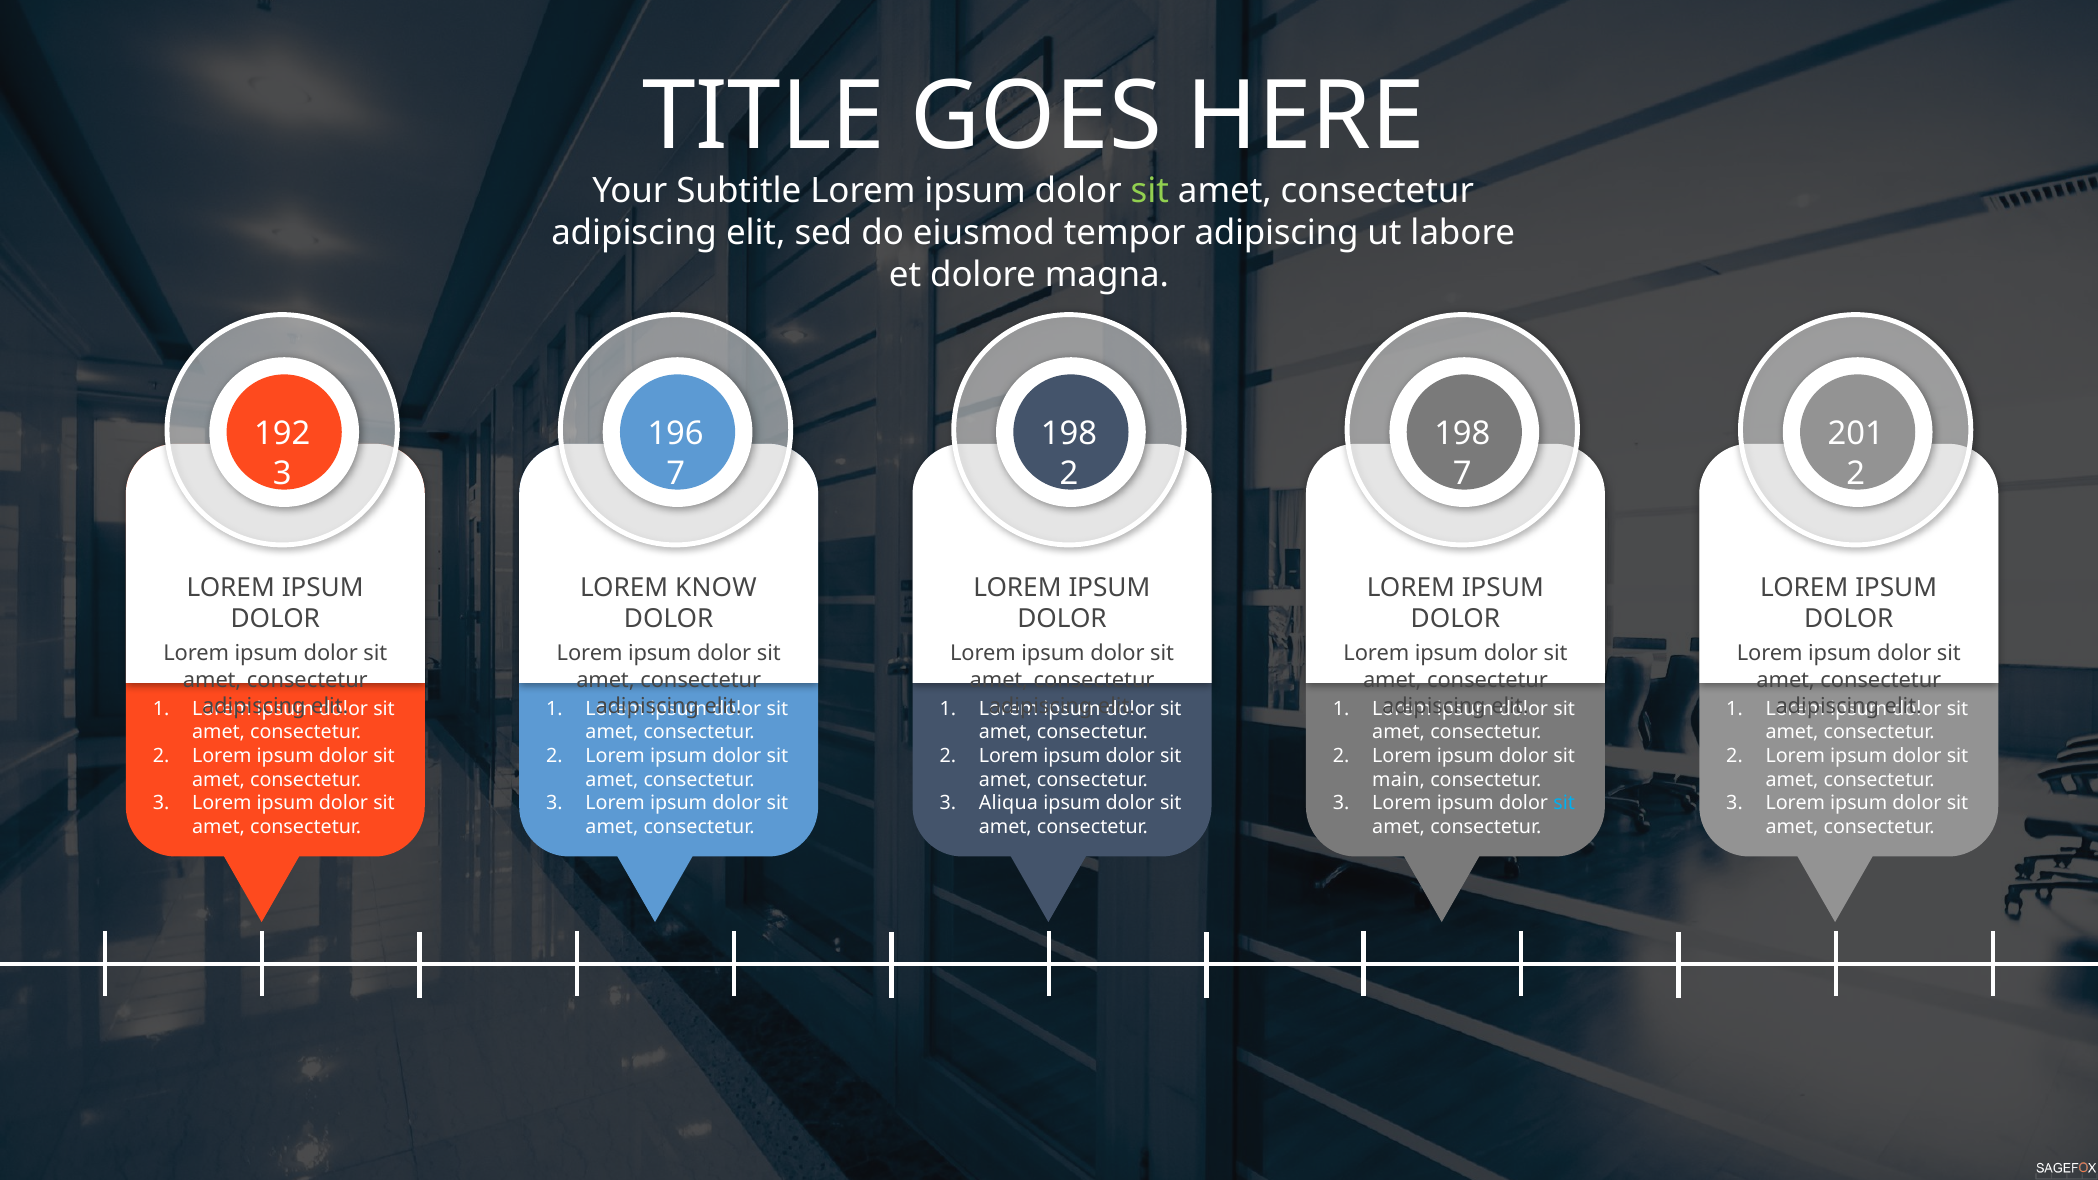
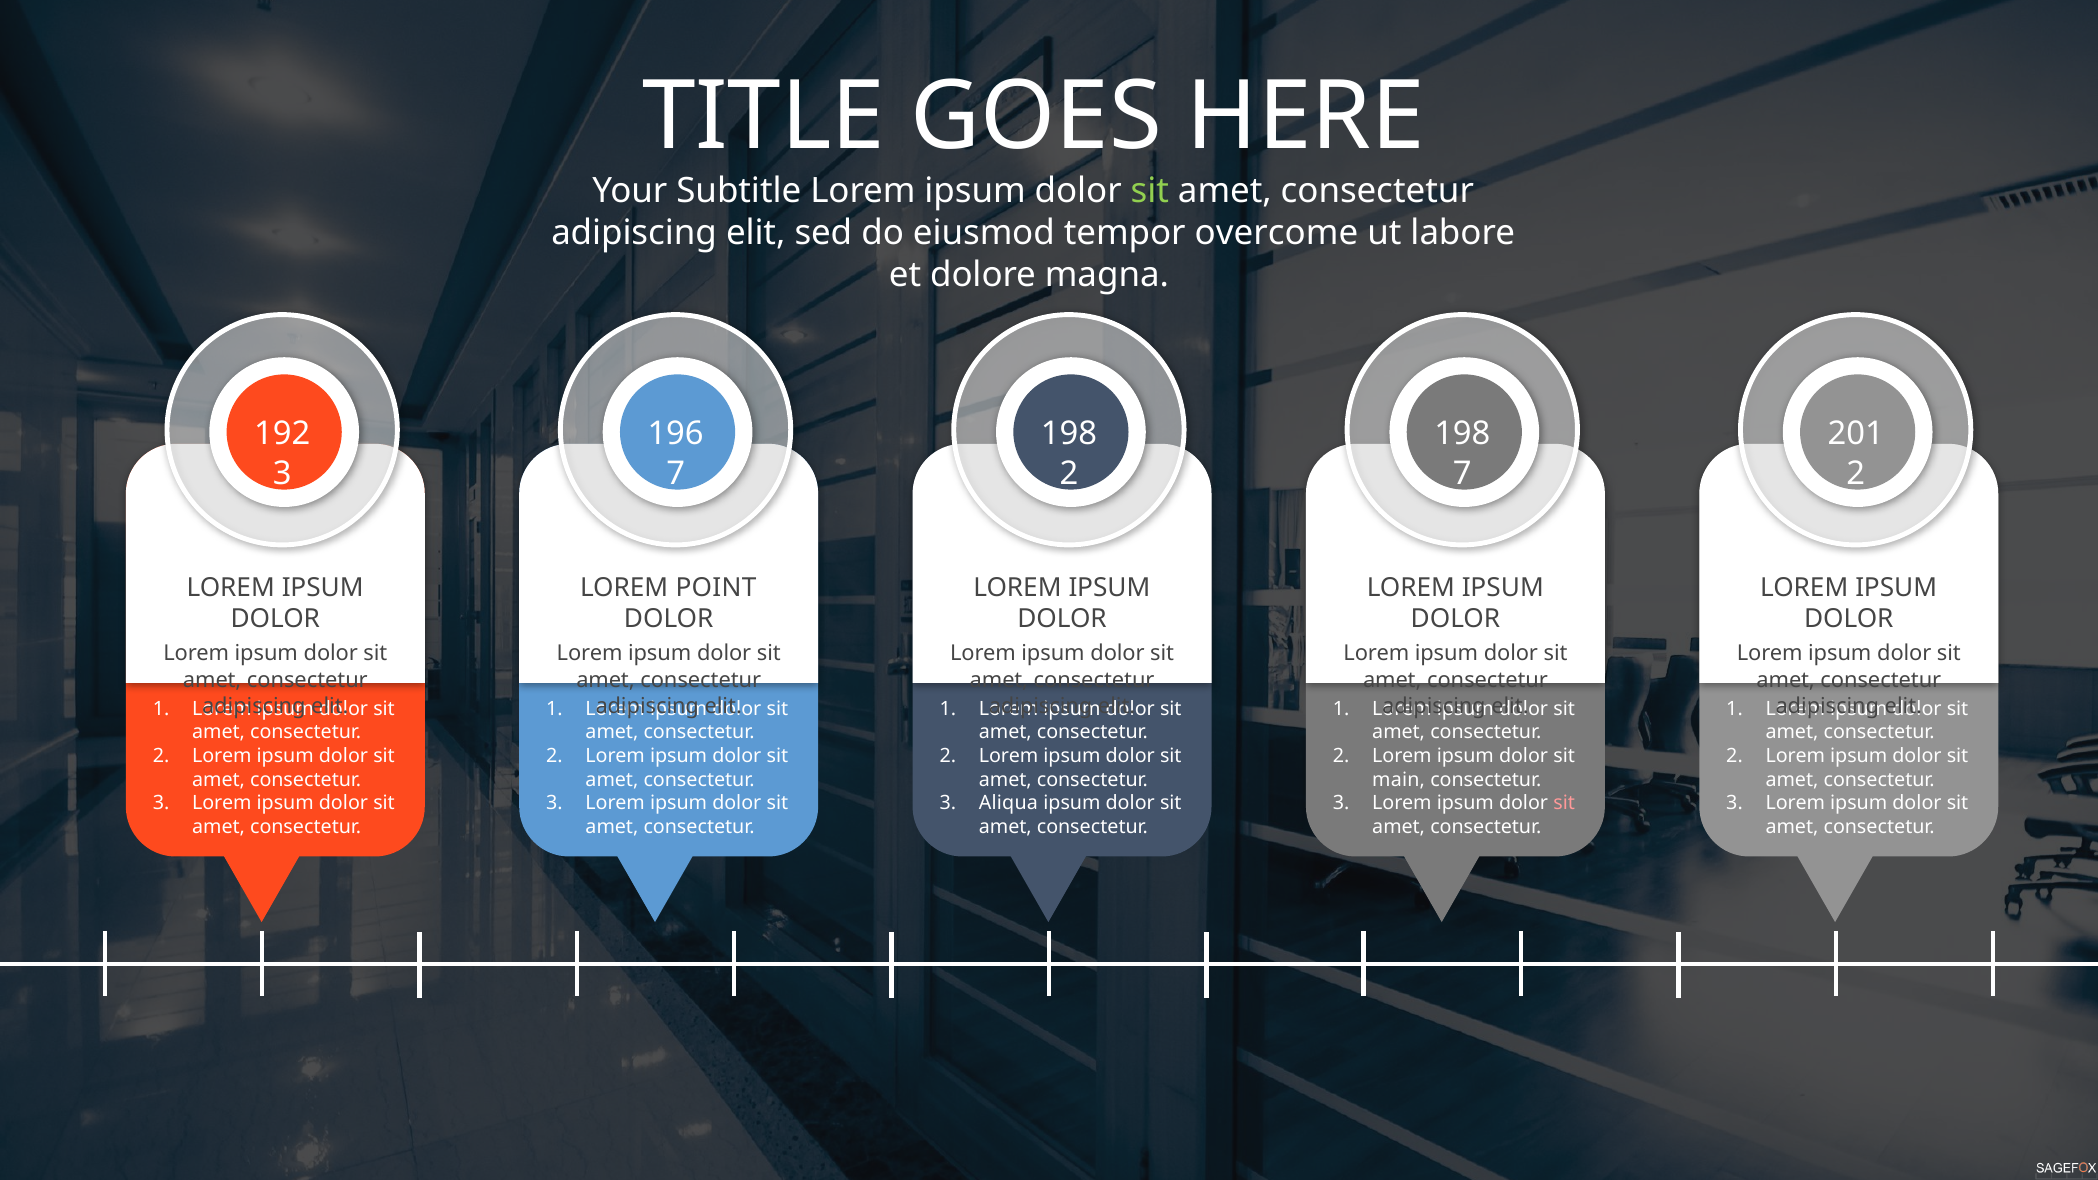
tempor adipiscing: adipiscing -> overcome (1276, 233)
KNOW: KNOW -> POINT (716, 588)
sit colour: light blue -> pink (1564, 803)
